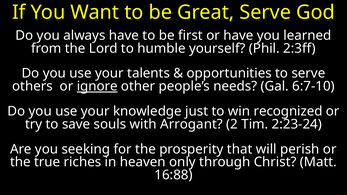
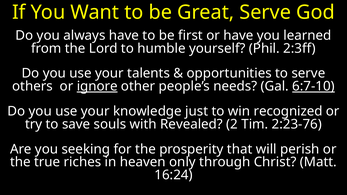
6:7-10 underline: none -> present (313, 86)
Arrogant: Arrogant -> Revealed (191, 124)
2:23-24: 2:23-24 -> 2:23-76 (297, 124)
16:88: 16:88 -> 16:24 (174, 175)
